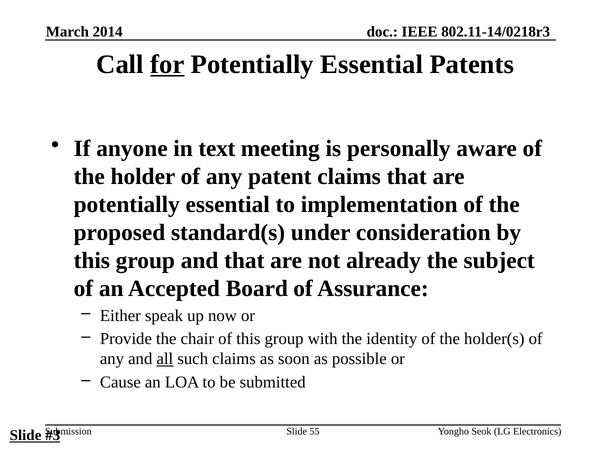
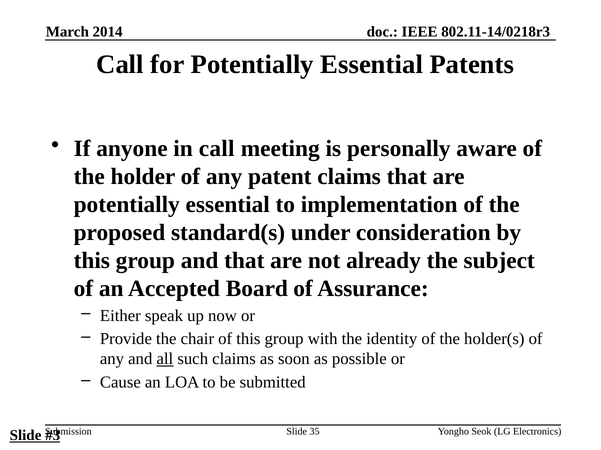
for underline: present -> none (167, 64)
in text: text -> call (217, 149)
55: 55 -> 35 (315, 432)
